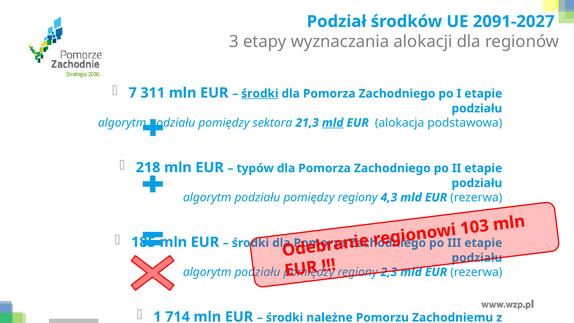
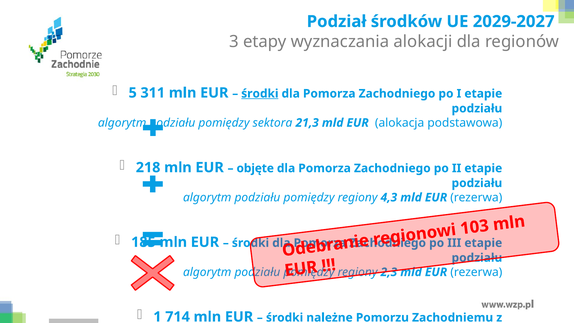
2091-2027: 2091-2027 -> 2029-2027 (514, 22)
7: 7 -> 5 (133, 93)
mld underline: present -> none (333, 123)
typów: typów -> objęte (255, 168)
